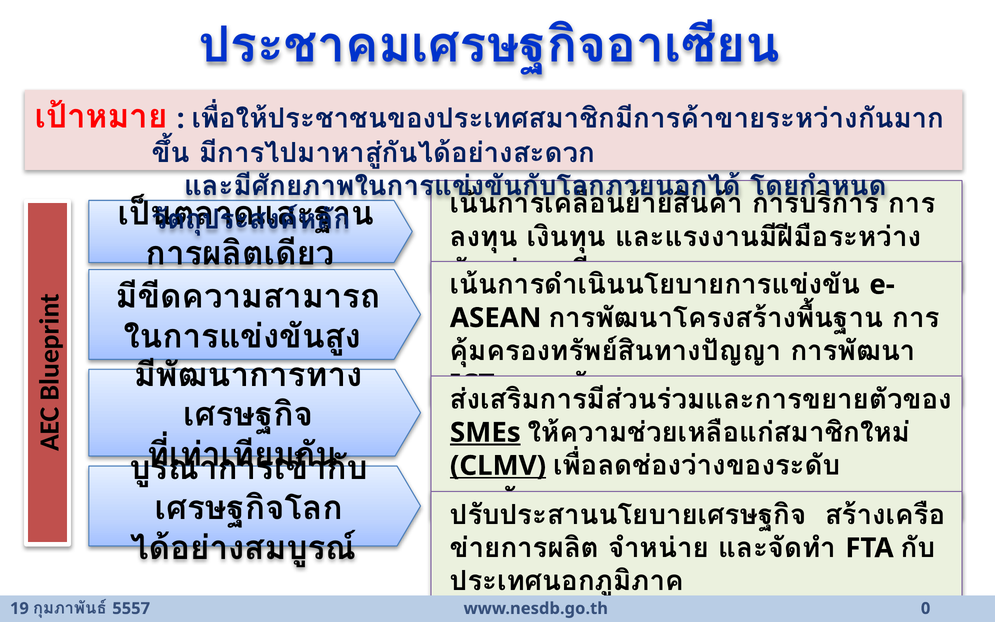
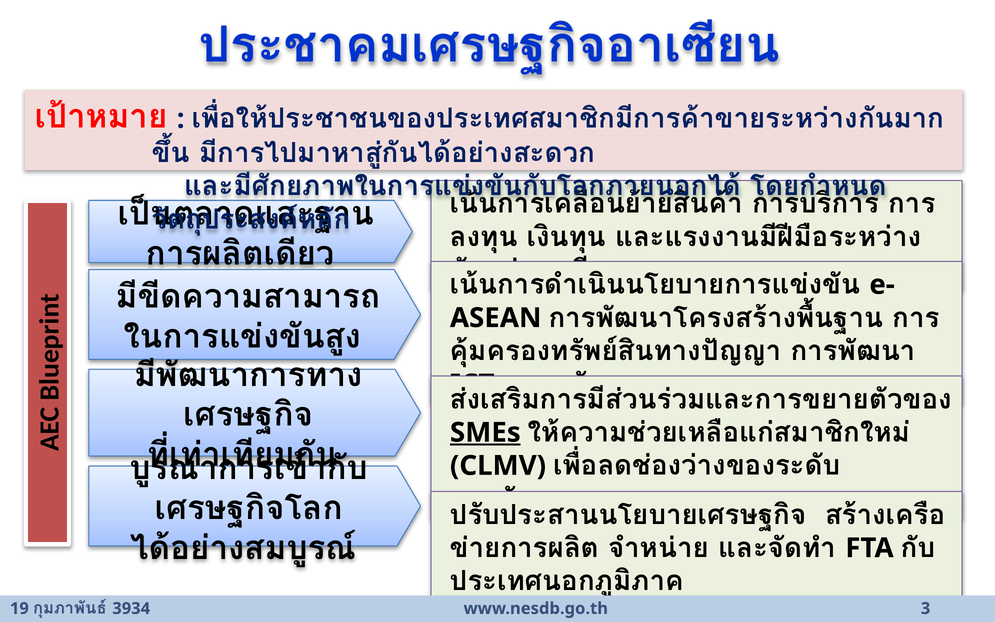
CLMV underline: present -> none (498, 466)
5557: 5557 -> 3934 (131, 608)
0: 0 -> 3 (926, 608)
